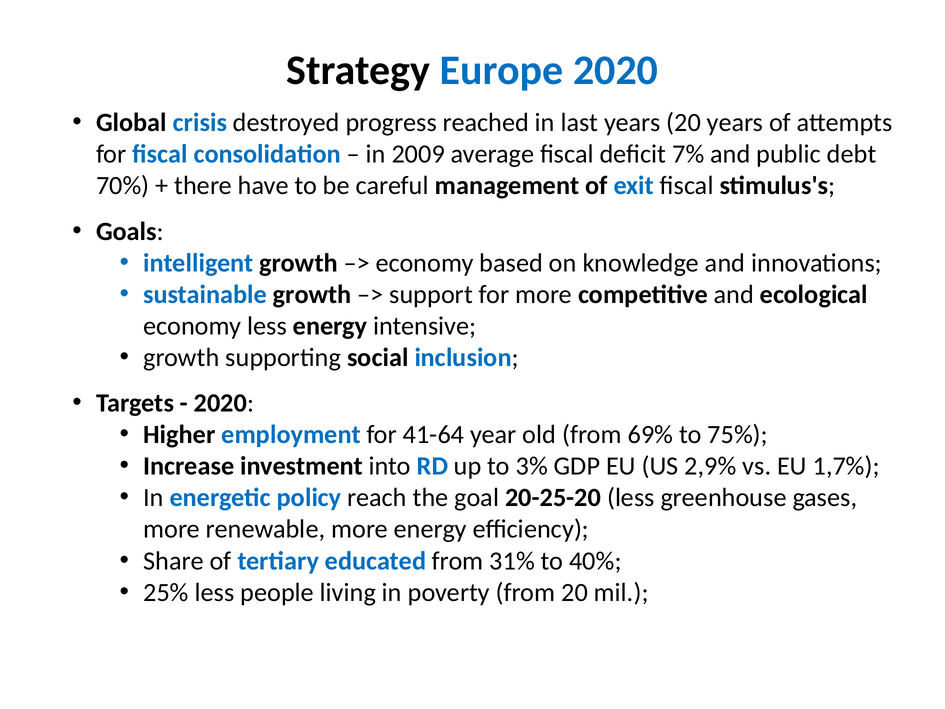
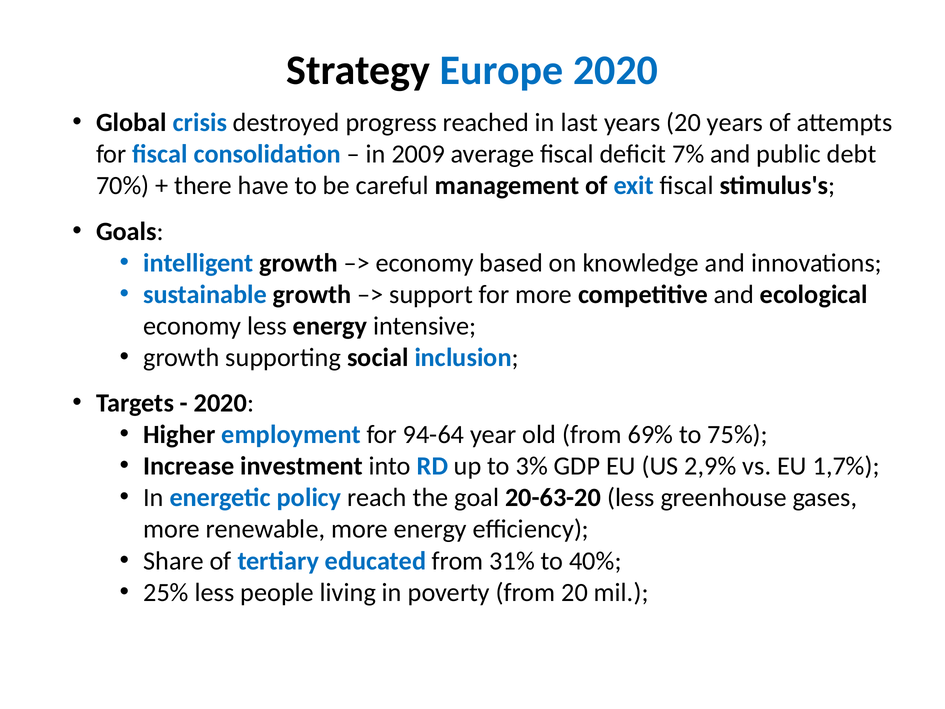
41-64: 41-64 -> 94-64 (433, 435)
20-25-20: 20-25-20 -> 20-63-20 (553, 498)
